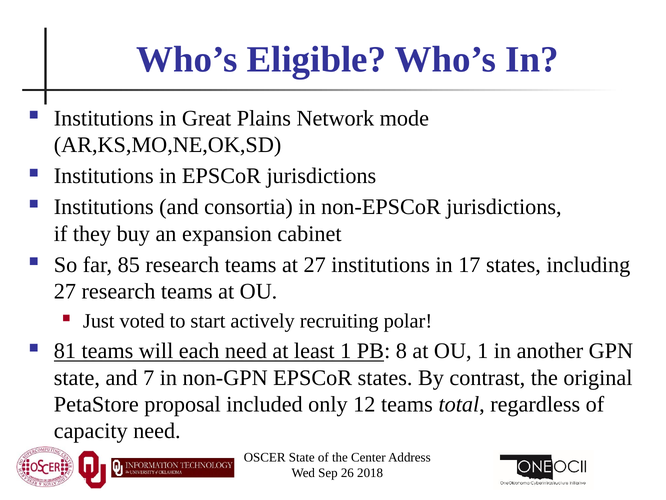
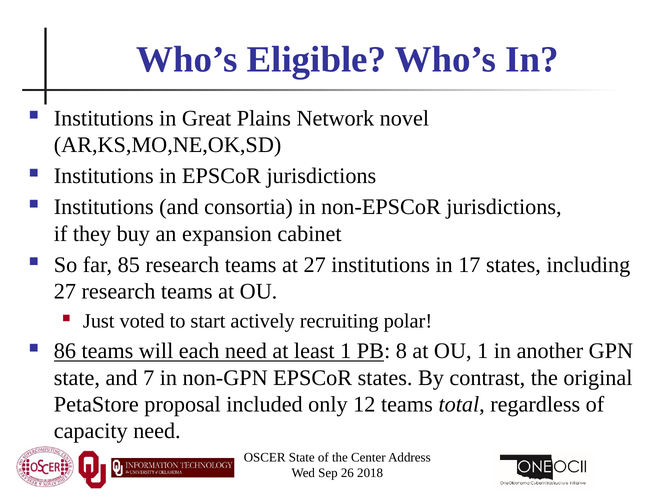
mode: mode -> novel (404, 118)
81: 81 -> 86 (65, 351)
